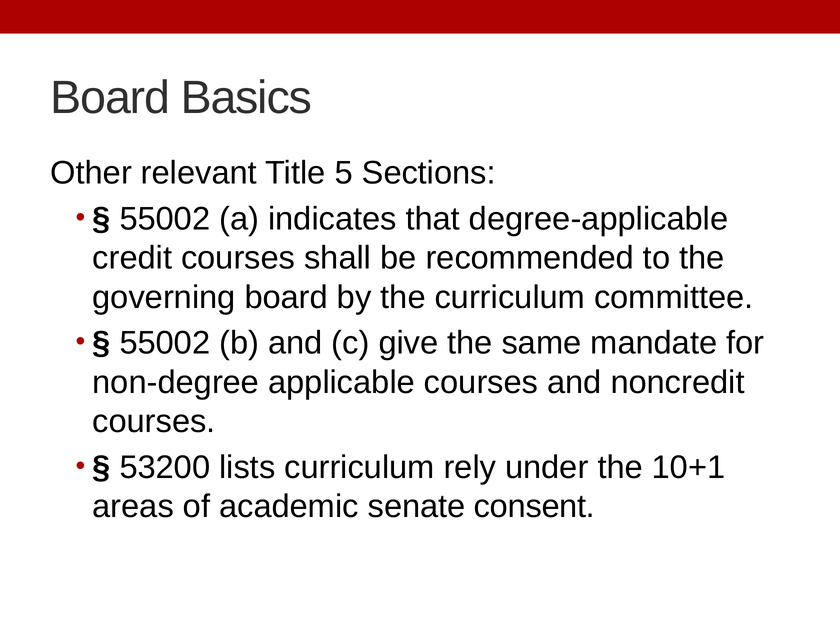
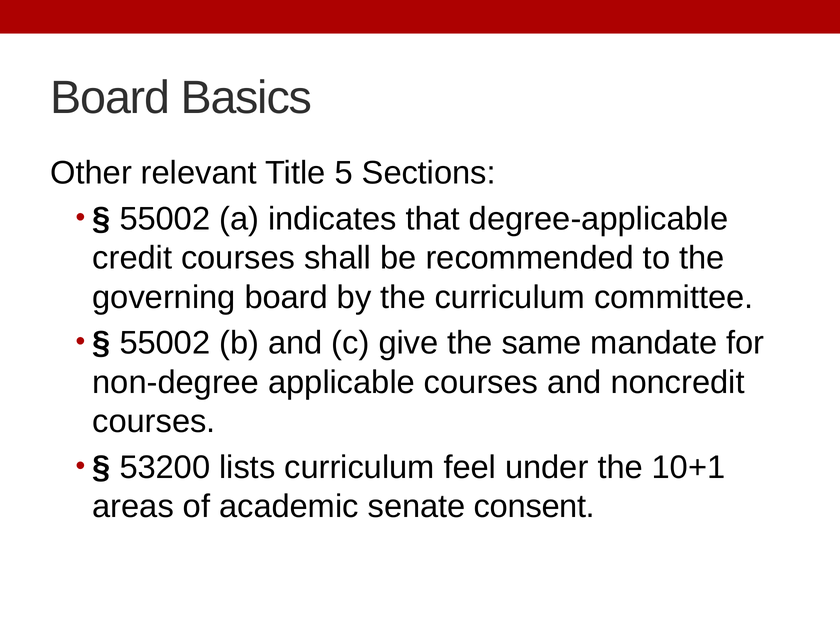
rely: rely -> feel (470, 467)
